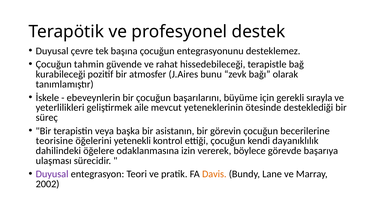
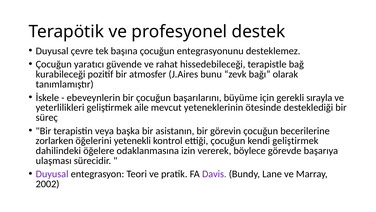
tahmin: tahmin -> yaratıcı (89, 64)
teorisine: teorisine -> zorlarken (54, 141)
kendi dayanıklılık: dayanıklılık -> geliştirmek (295, 141)
Davis colour: orange -> purple (214, 174)
